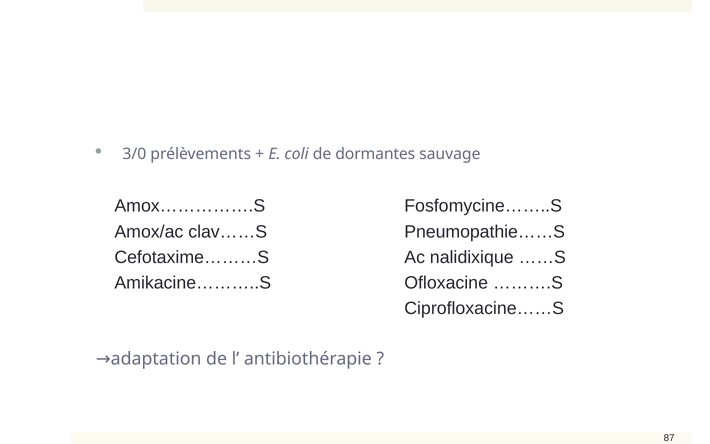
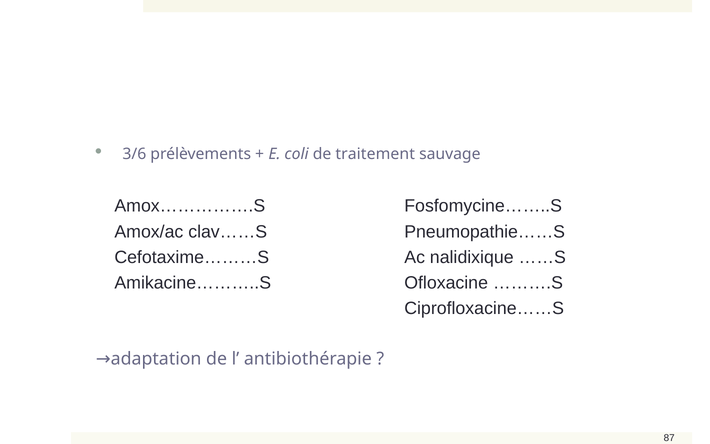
3/0: 3/0 -> 3/6 (134, 154)
dormantes: dormantes -> traitement (375, 154)
